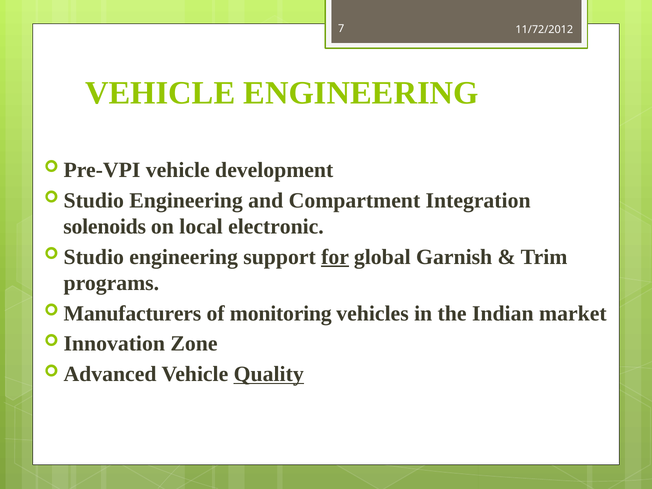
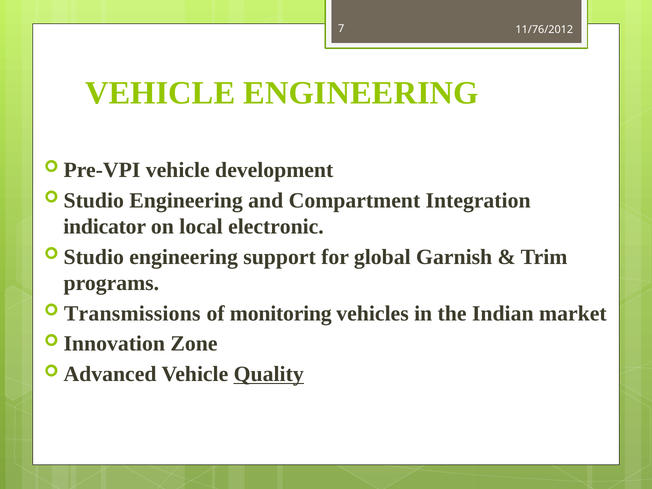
11/72/2012: 11/72/2012 -> 11/76/2012 (544, 30)
solenoids: solenoids -> indicator (105, 226)
for underline: present -> none (335, 257)
Manufacturers: Manufacturers -> Transmissions (132, 313)
